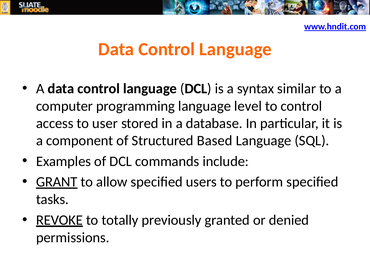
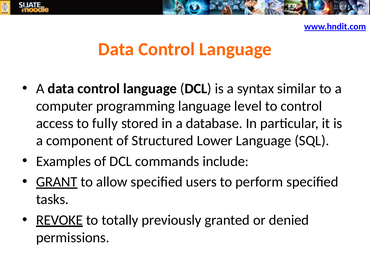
user: user -> fully (105, 123)
Based: Based -> Lower (215, 140)
